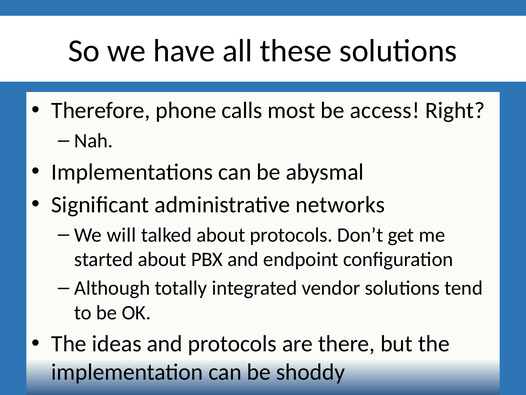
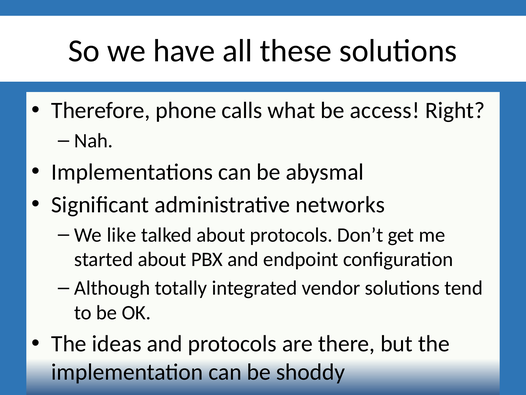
most: most -> what (292, 110)
will: will -> like (121, 235)
